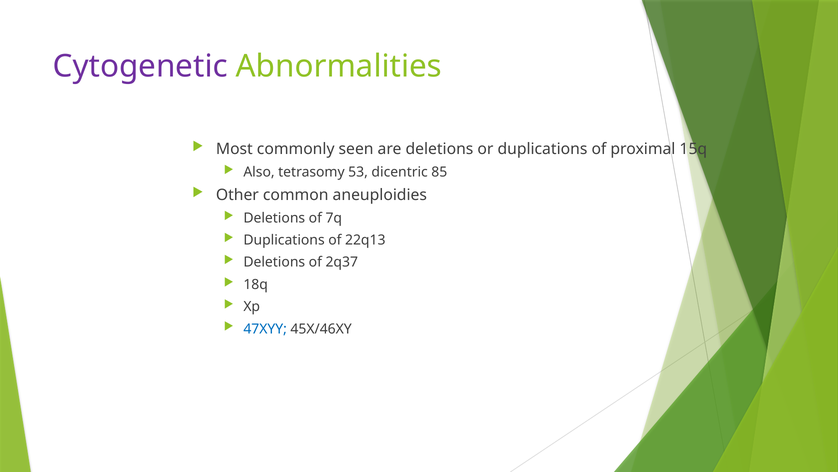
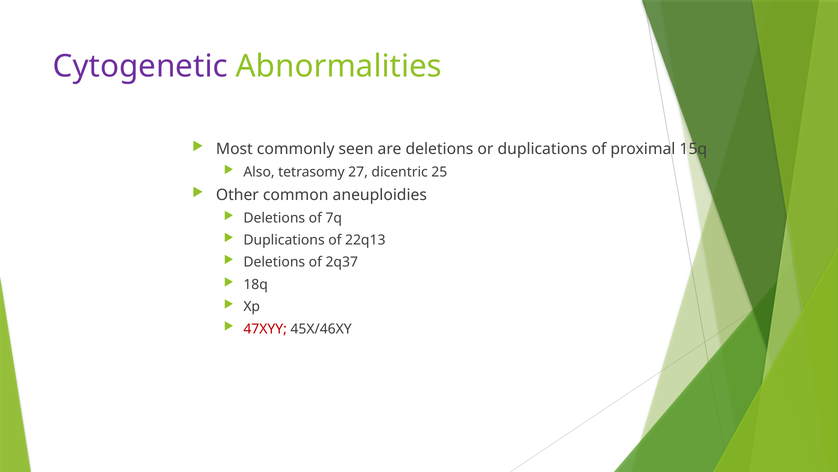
53: 53 -> 27 (358, 172)
85: 85 -> 25 (439, 172)
47XYY colour: blue -> red (265, 328)
